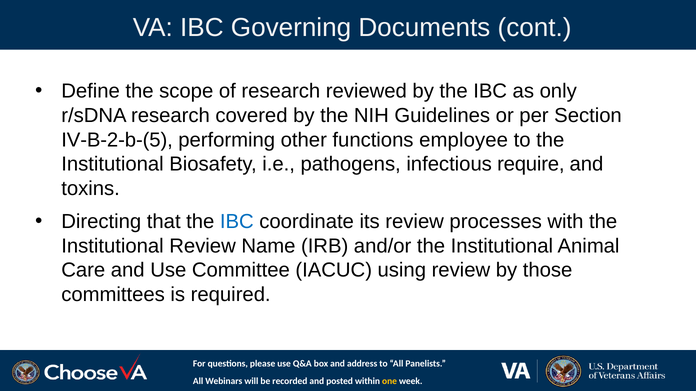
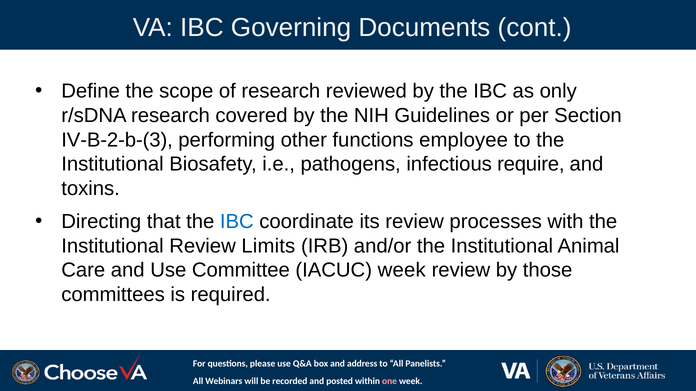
IV-B-2-b-(5: IV-B-2-b-(5 -> IV-B-2-b-(3 (117, 140)
Name: Name -> Limits (268, 246)
IACUC using: using -> week (402, 271)
one colour: yellow -> pink (390, 382)
